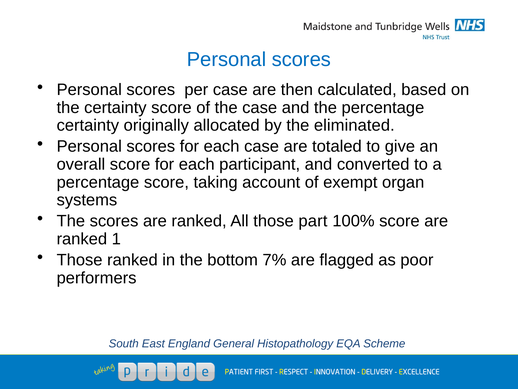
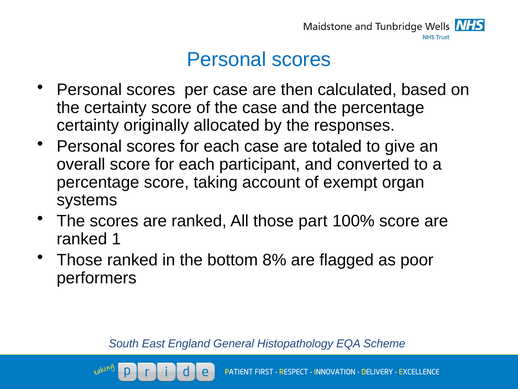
eliminated: eliminated -> responses (354, 125)
7%: 7% -> 8% (274, 260)
